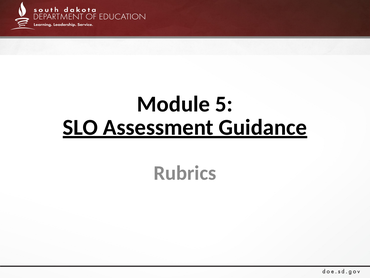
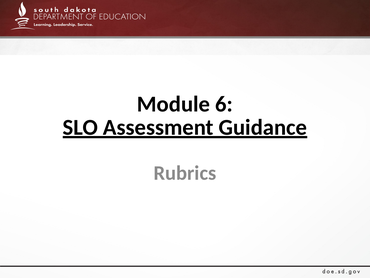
5: 5 -> 6 (224, 104)
